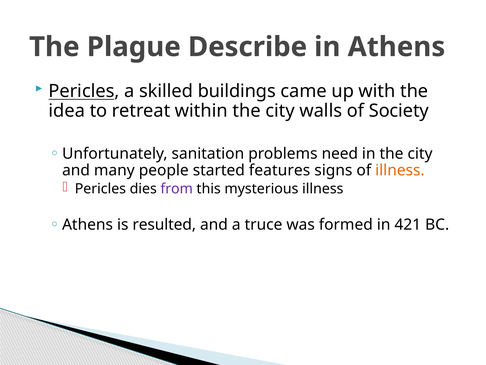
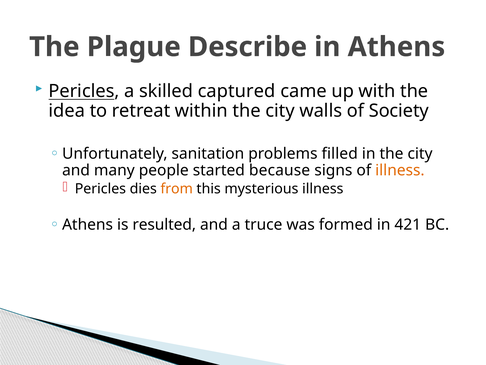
buildings: buildings -> captured (237, 91)
need: need -> filled (340, 153)
features: features -> because (280, 170)
from colour: purple -> orange (177, 189)
